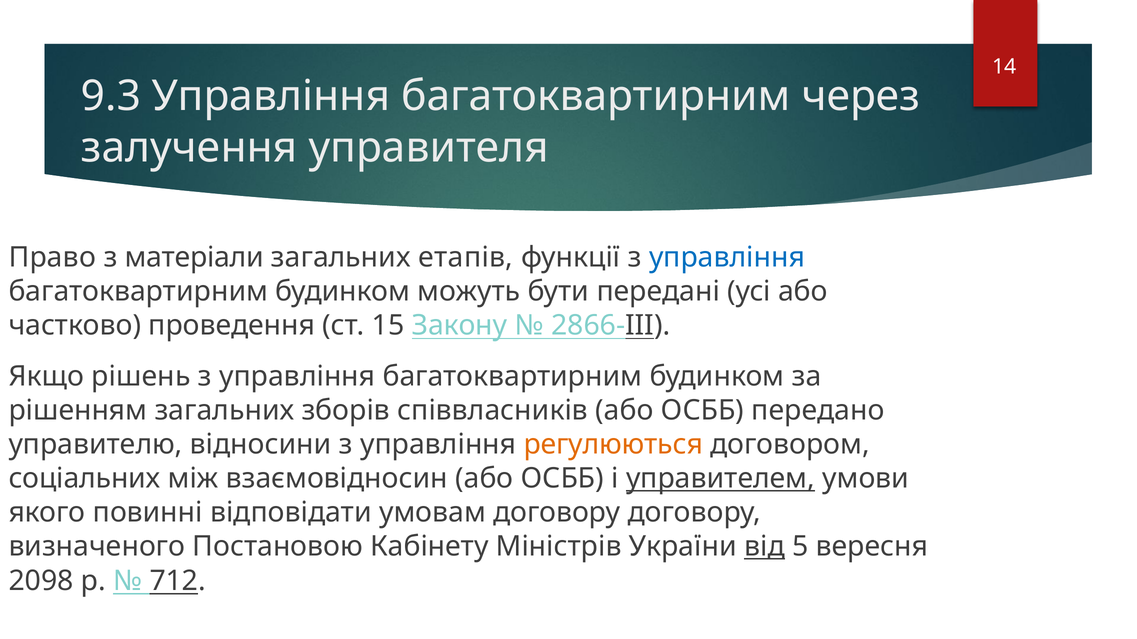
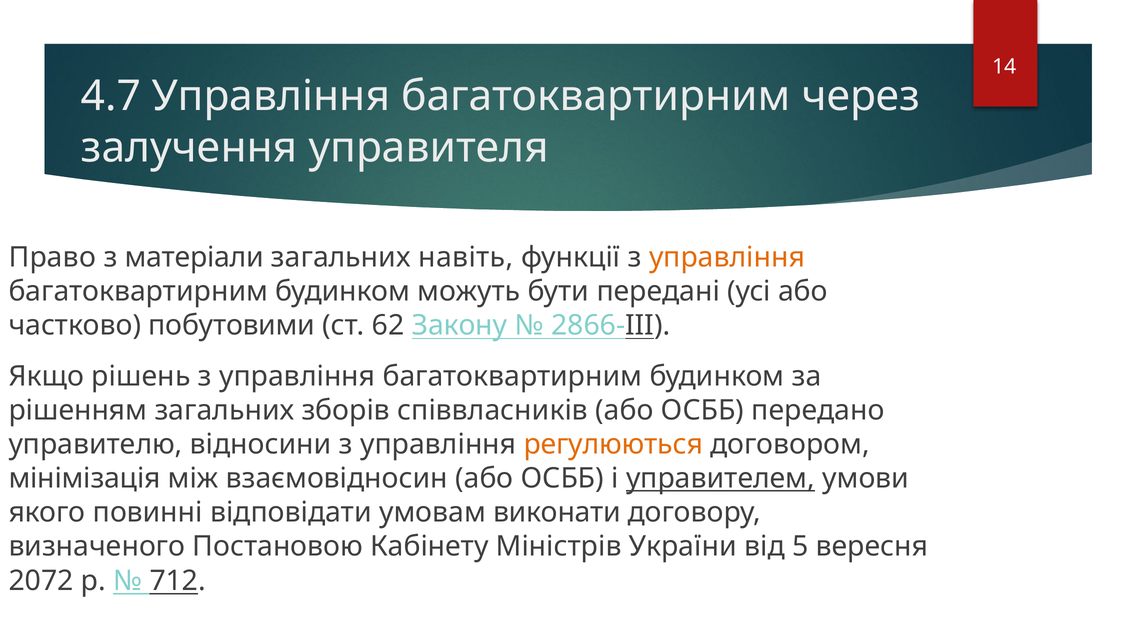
9.3: 9.3 -> 4.7 (111, 96)
етапів: етапів -> навіть (466, 258)
управління colour: blue -> orange (727, 258)
проведення: проведення -> побутовими (232, 326)
15: 15 -> 62 (388, 326)
соціальних: соціальних -> мінімізація (85, 479)
умовам договору: договору -> виконати (557, 513)
від underline: present -> none (764, 547)
2098: 2098 -> 2072 (41, 581)
